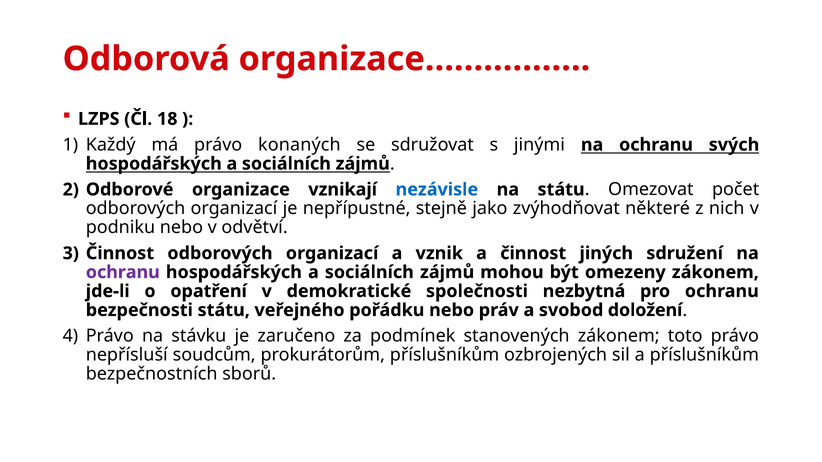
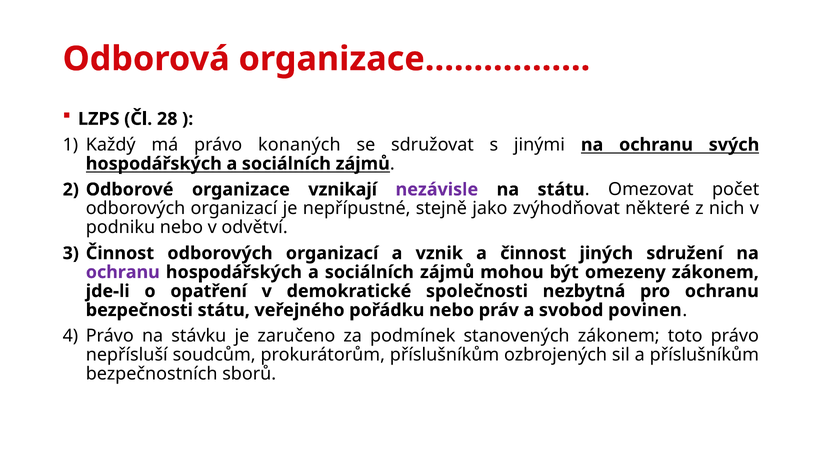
18: 18 -> 28 (167, 119)
nezávisle colour: blue -> purple (437, 190)
doložení: doložení -> povinen (645, 310)
